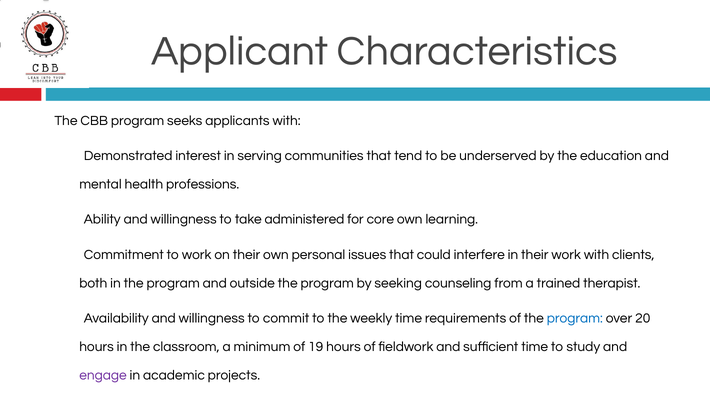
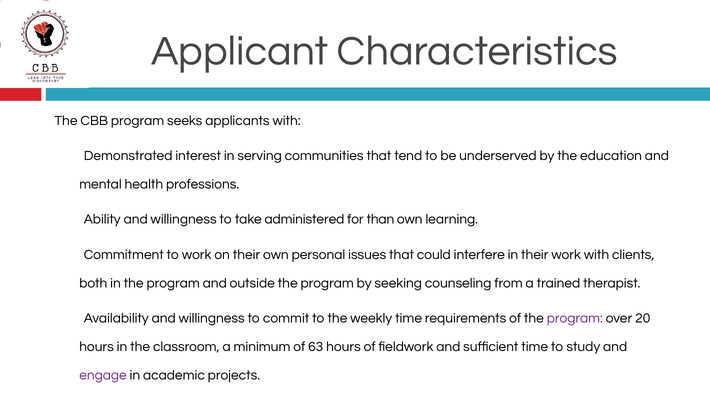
core: core -> than (380, 220)
program colour: blue -> purple (575, 319)
19: 19 -> 63 (316, 347)
